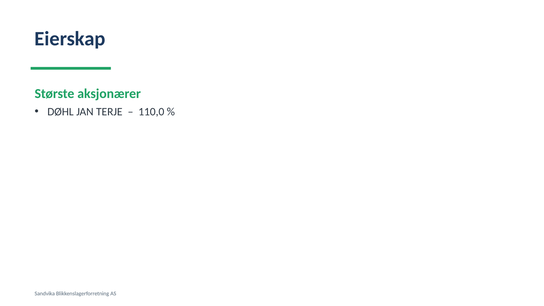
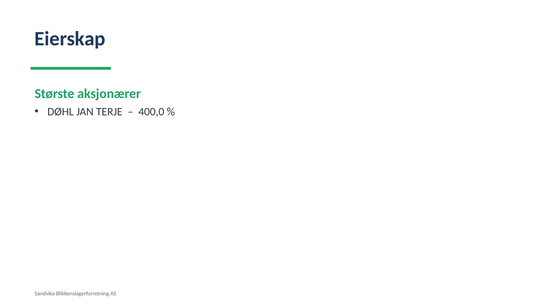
110,0: 110,0 -> 400,0 (151, 112)
